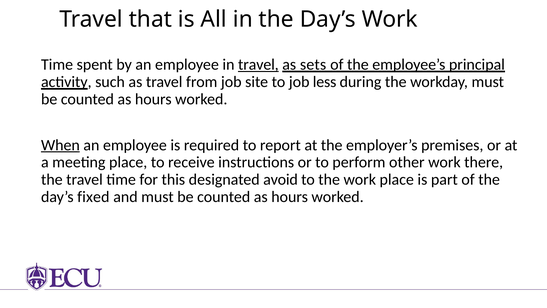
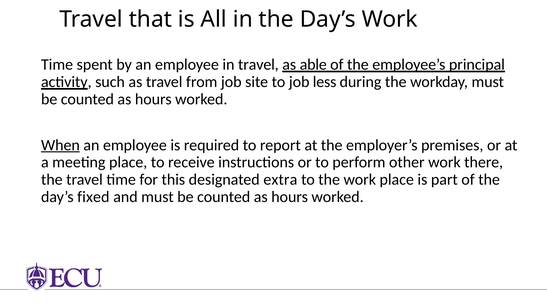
travel underline: present -> none (258, 65)
sets: sets -> able (313, 65)
avoid: avoid -> extra (280, 179)
